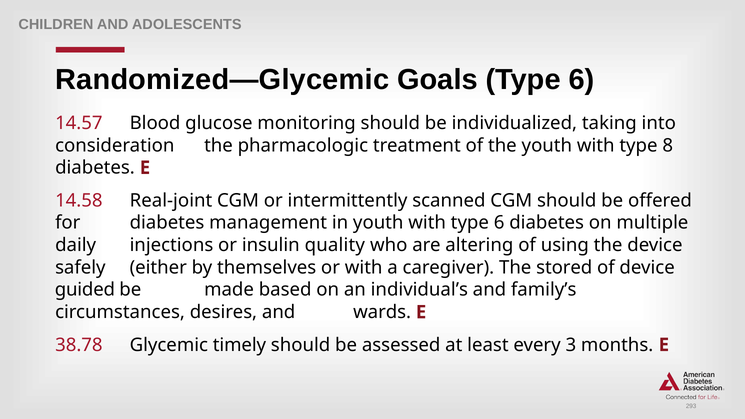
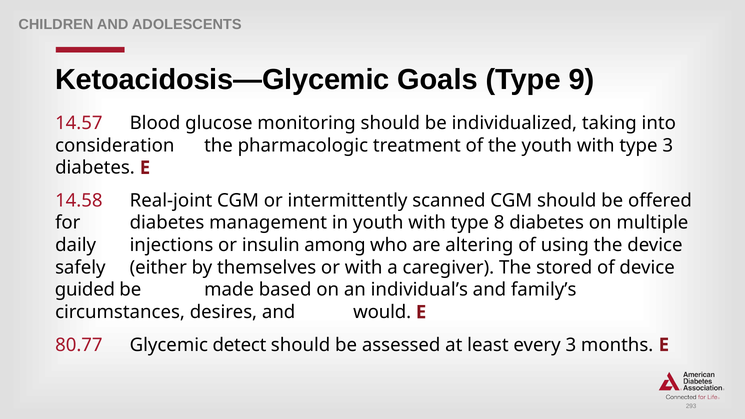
Randomized—Glycemic: Randomized—Glycemic -> Ketoacidosis—Glycemic (222, 80)
Goals Type 6: 6 -> 9 (582, 80)
type 8: 8 -> 3 (668, 145)
with type 6: 6 -> 8 (499, 223)
quality: quality -> among (335, 245)
wards: wards -> would (382, 312)
38.78: 38.78 -> 80.77 (79, 345)
timely: timely -> detect (239, 345)
